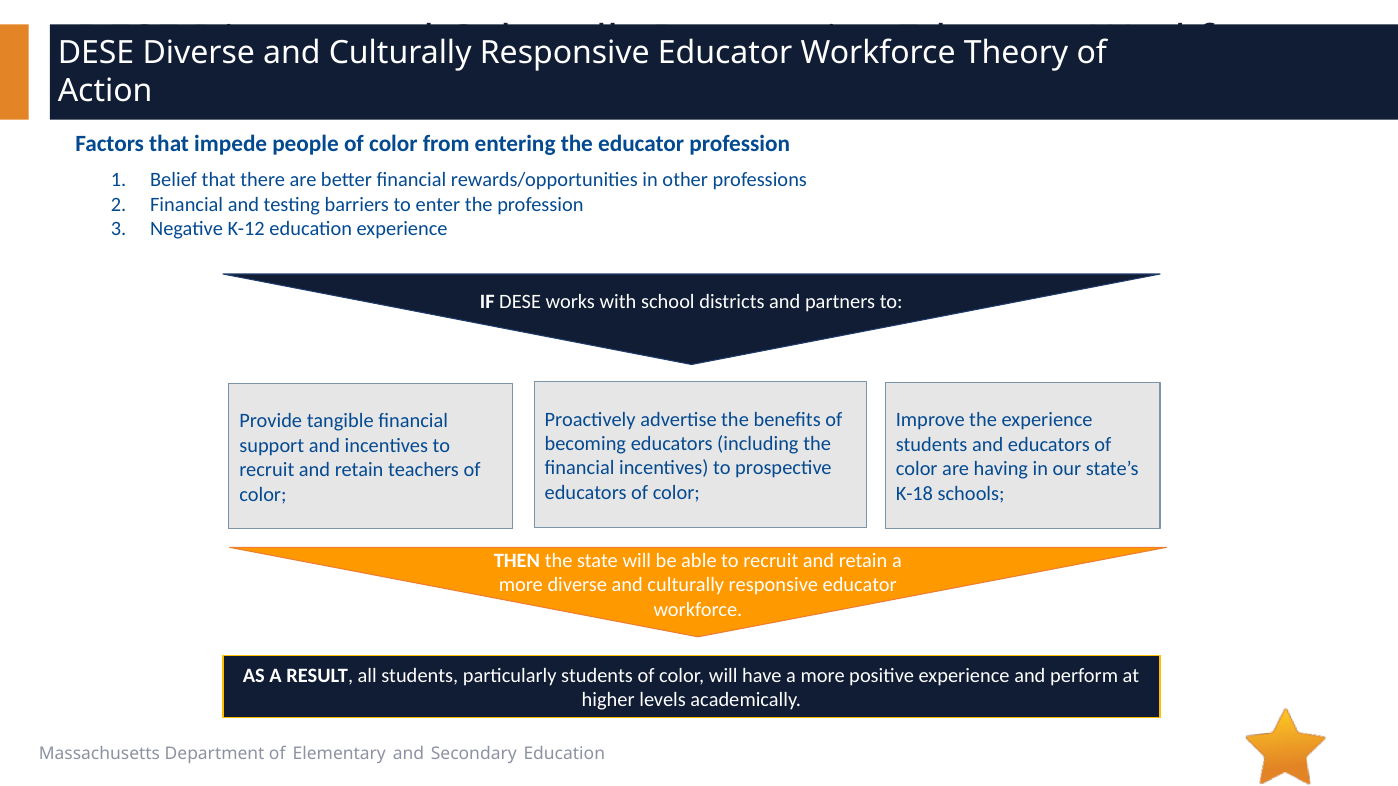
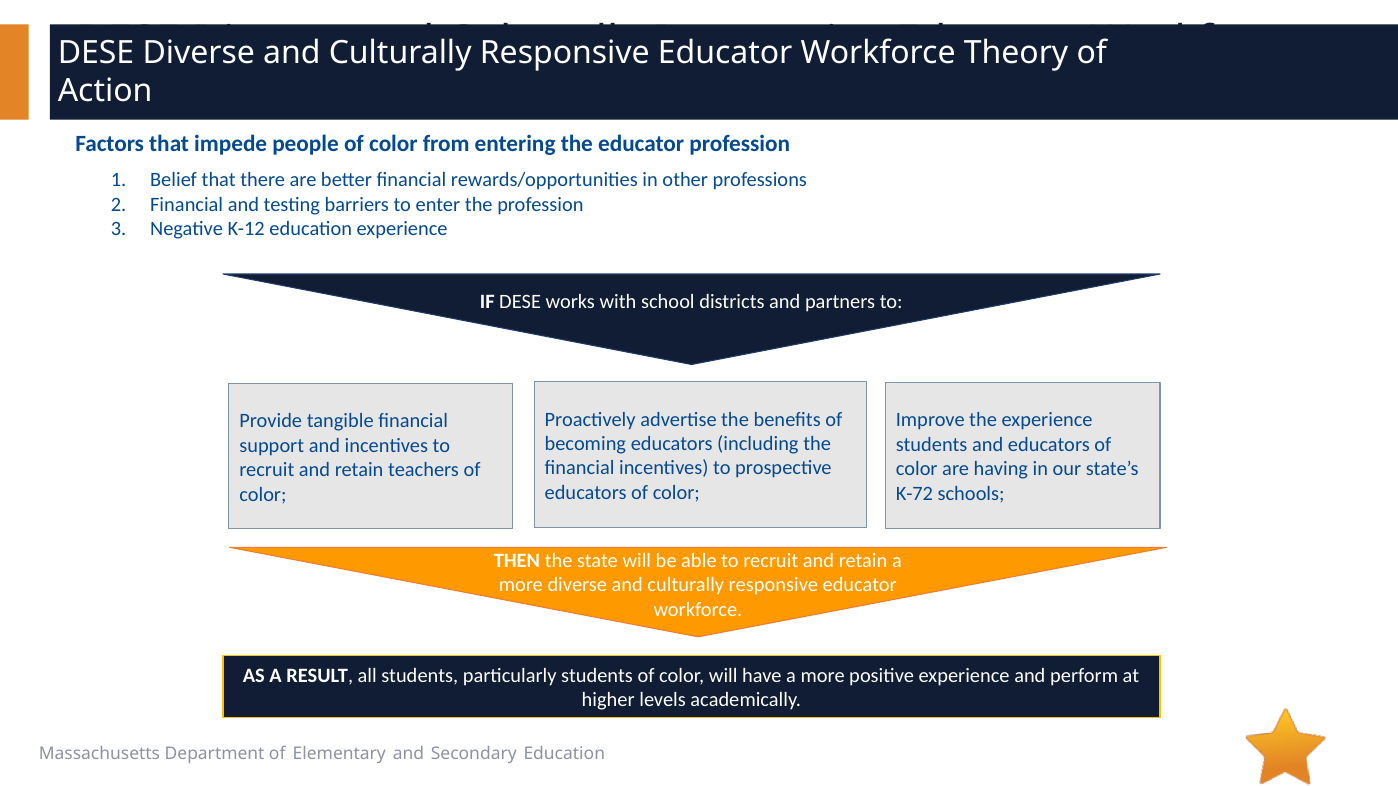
K-18: K-18 -> K-72 (914, 494)
